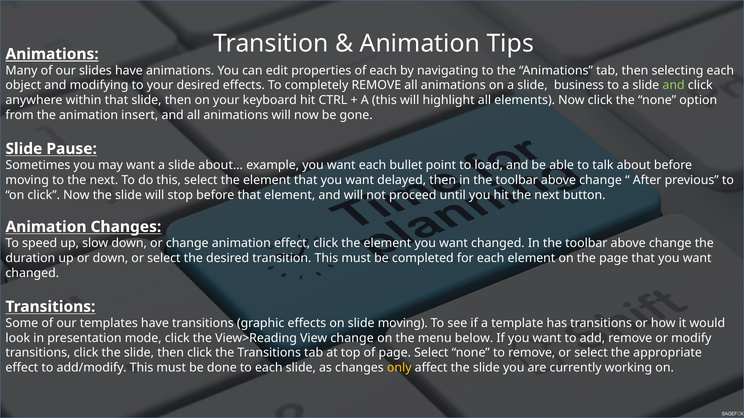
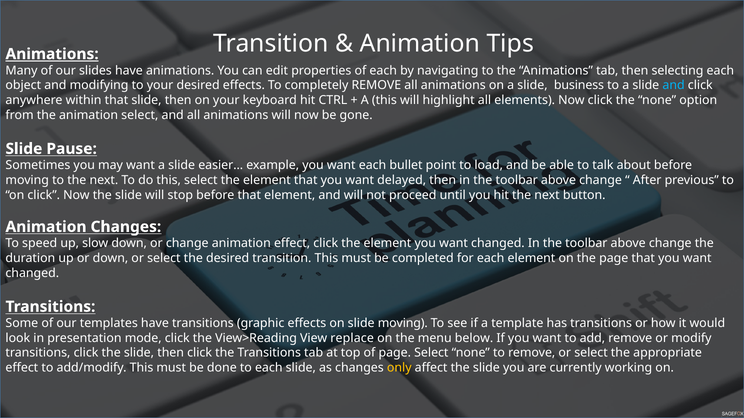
and colour: light green -> light blue (674, 85)
animation insert: insert -> select (140, 115)
about…: about… -> easier… (221, 165)
View change: change -> replace (352, 338)
